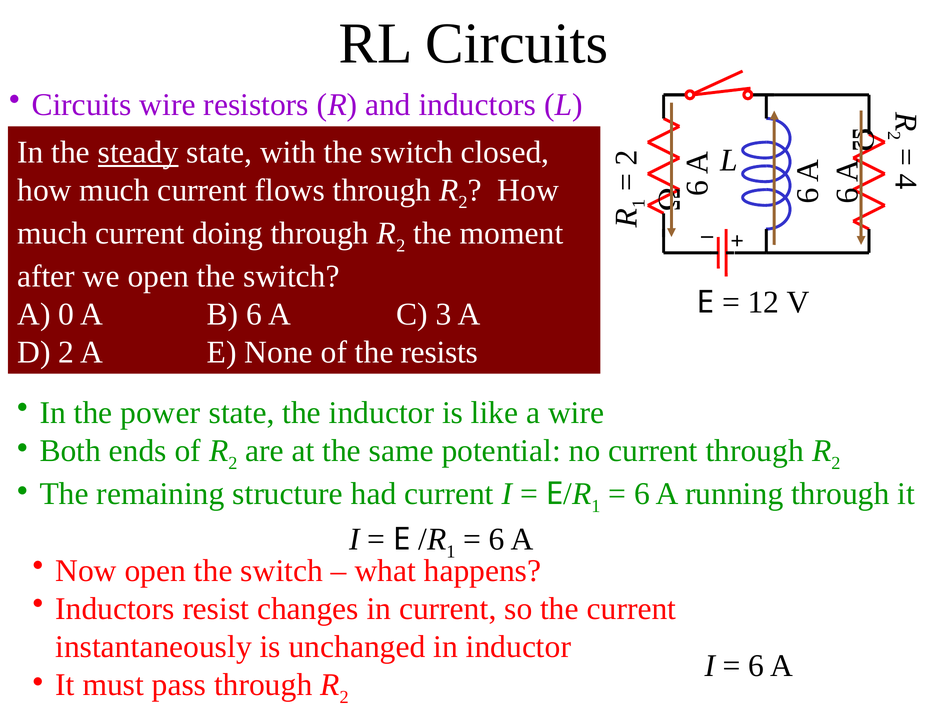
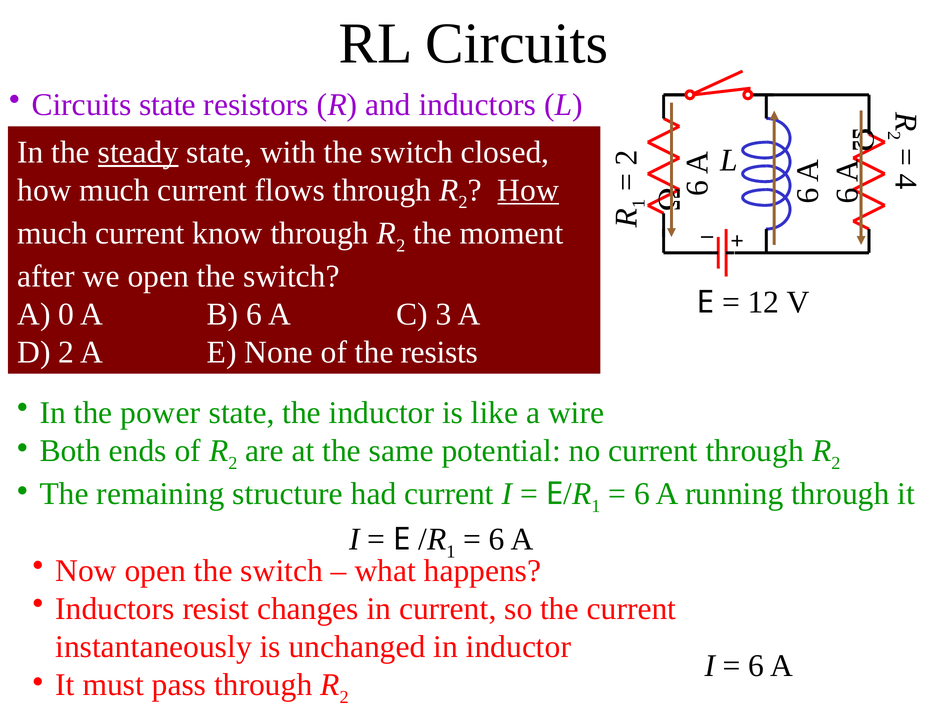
Circuits wire: wire -> state (168, 105)
How underline: none -> present (528, 190)
doing: doing -> know (228, 233)
